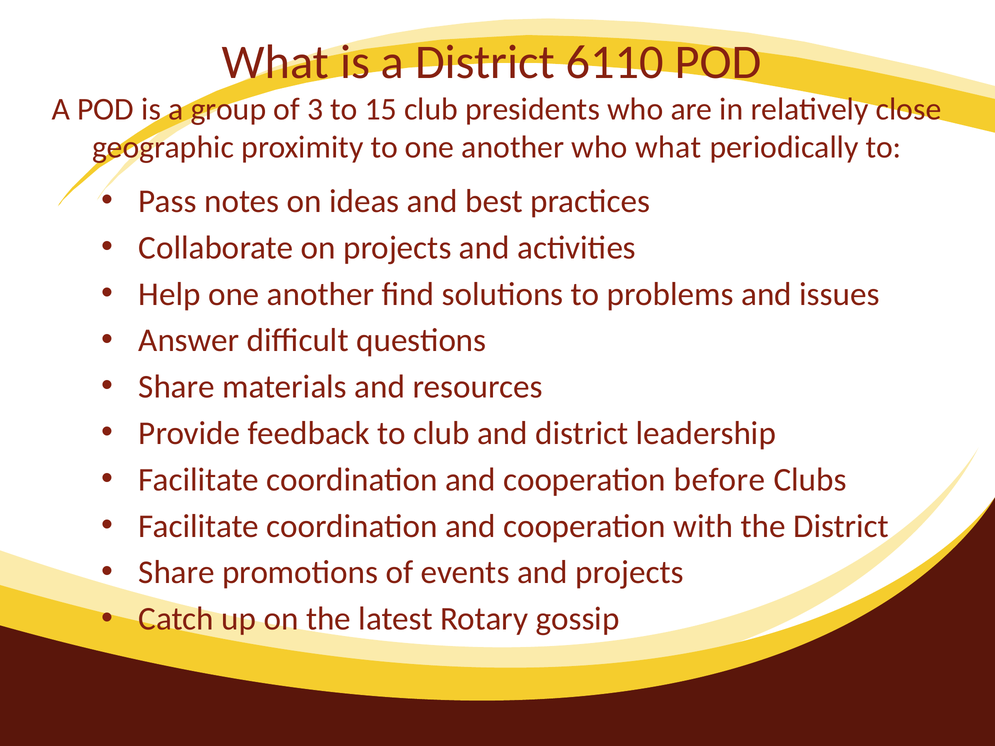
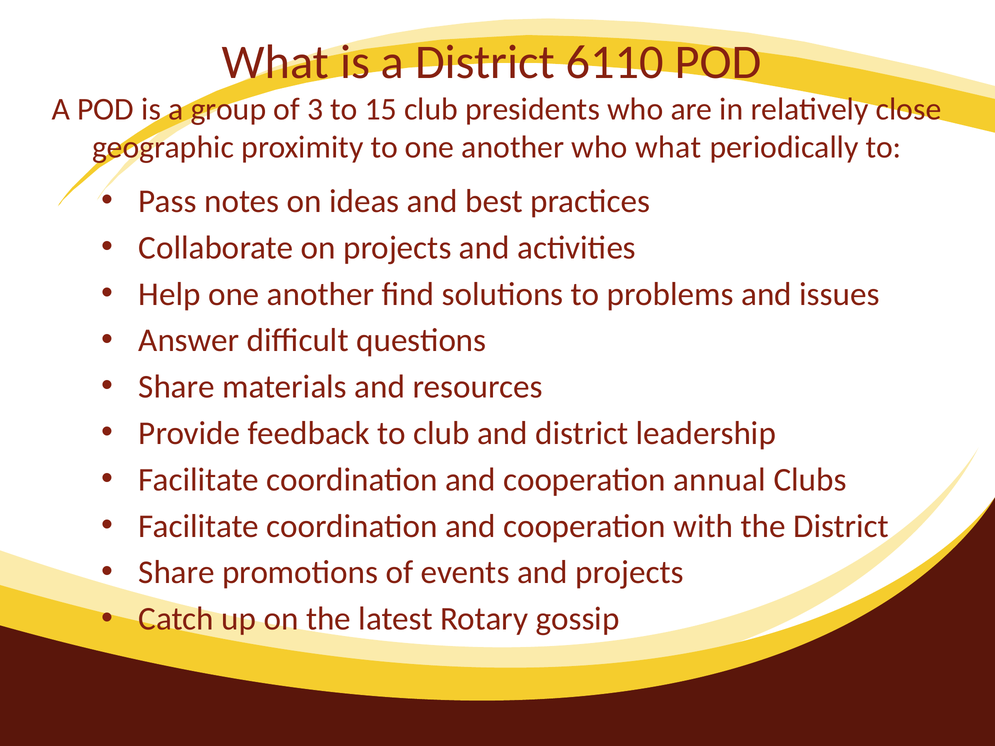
before: before -> annual (720, 480)
